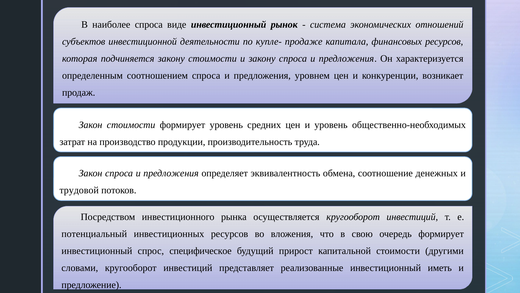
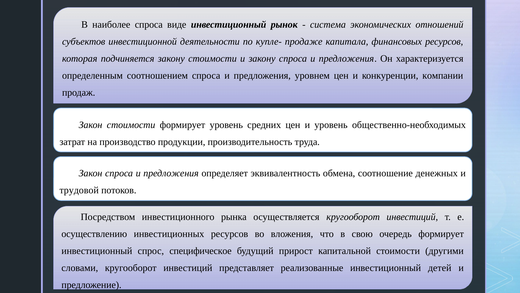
возникает: возникает -> компании (443, 76)
потенциальный: потенциальный -> осуществлению (94, 234)
иметь: иметь -> детей (440, 267)
